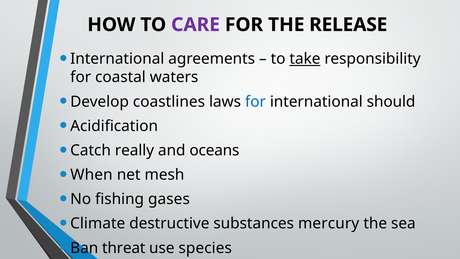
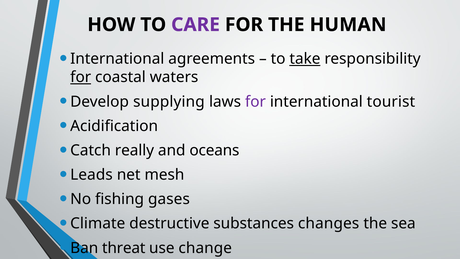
RELEASE: RELEASE -> HUMAN (348, 25)
for underline: none -> present (81, 77)
coastlines: coastlines -> supplying (169, 102)
for colour: blue -> purple (255, 102)
should: should -> tourist (391, 102)
When: When -> Leads (91, 175)
mercury: mercury -> changes (329, 223)
species: species -> change (205, 248)
